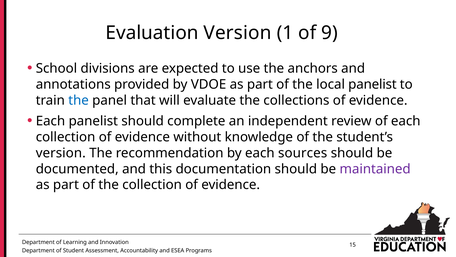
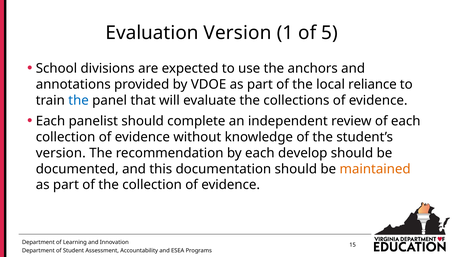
9: 9 -> 5 (329, 33)
local panelist: panelist -> reliance (372, 84)
sources: sources -> develop (303, 153)
maintained colour: purple -> orange (375, 169)
